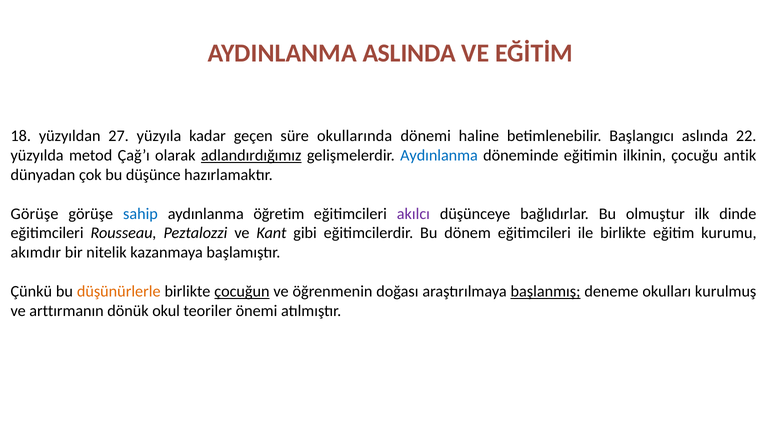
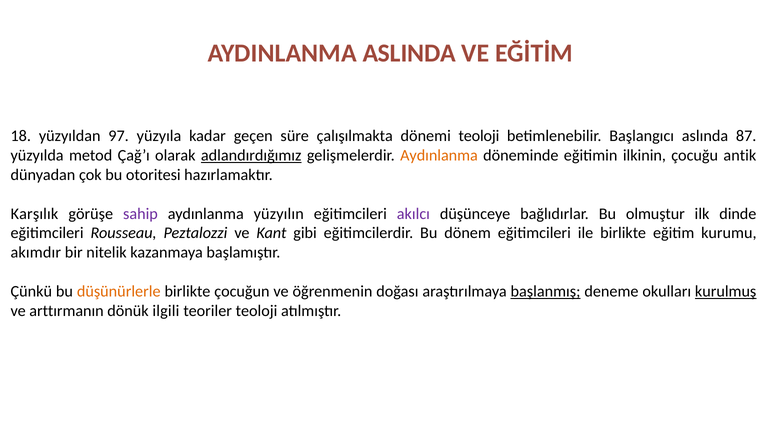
27: 27 -> 97 (119, 136)
okullarında: okullarında -> çalışılmakta (355, 136)
dönemi haline: haline -> teoloji (479, 136)
22: 22 -> 87 (746, 136)
Aydınlanma colour: blue -> orange (439, 155)
düşünce: düşünce -> otoritesi (153, 175)
Görüşe: Görüşe -> Karşılık (34, 213)
sahip colour: blue -> purple (140, 213)
öğretim: öğretim -> yüzyılın (279, 213)
çocuğun underline: present -> none (242, 291)
kurulmuş underline: none -> present (726, 291)
okul: okul -> ilgili (166, 310)
teoriler önemi: önemi -> teoloji (257, 310)
